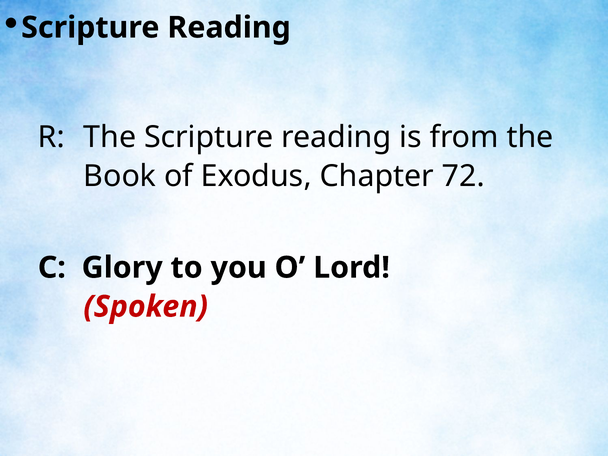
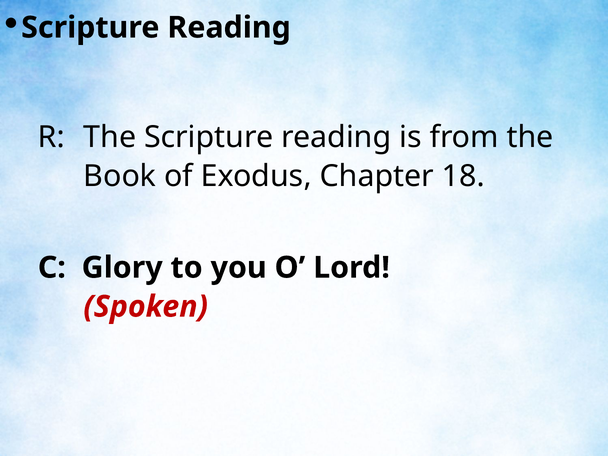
72: 72 -> 18 (463, 176)
